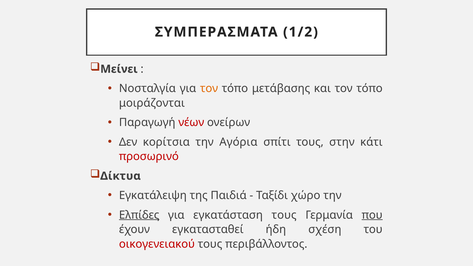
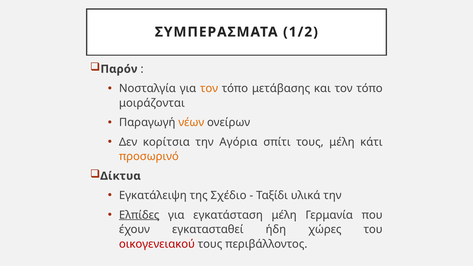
Μείνει: Μείνει -> Παρόν (119, 69)
νέων colour: red -> orange (191, 123)
τους στην: στην -> μέλη (342, 142)
προσωρινό colour: red -> orange (149, 157)
Παιδιά: Παιδιά -> Σχέδιο (229, 196)
χώρο: χώρο -> υλικά (306, 196)
εγκατάσταση τους: τους -> μέλη (284, 215)
που underline: present -> none (372, 215)
σχέση: σχέση -> χώρες (325, 230)
